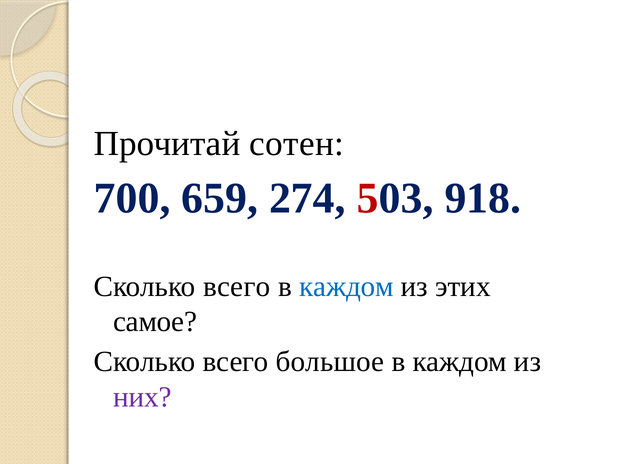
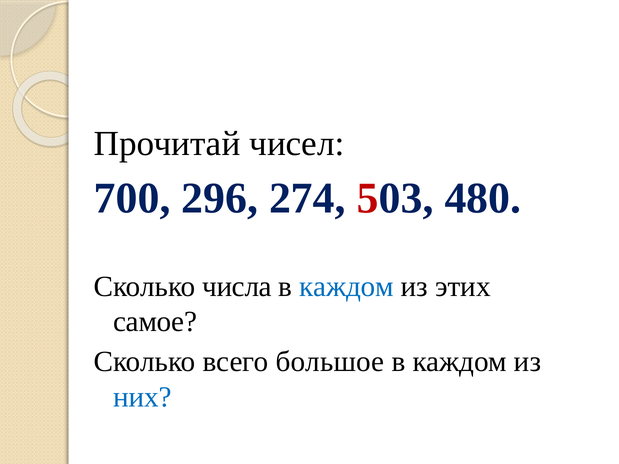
сотен: сотен -> чисел (297, 144)
659: 659 -> 296 (220, 199)
918: 918 -> 480 (483, 199)
всего: всего -> числа (237, 287)
них colour: purple -> blue (142, 397)
